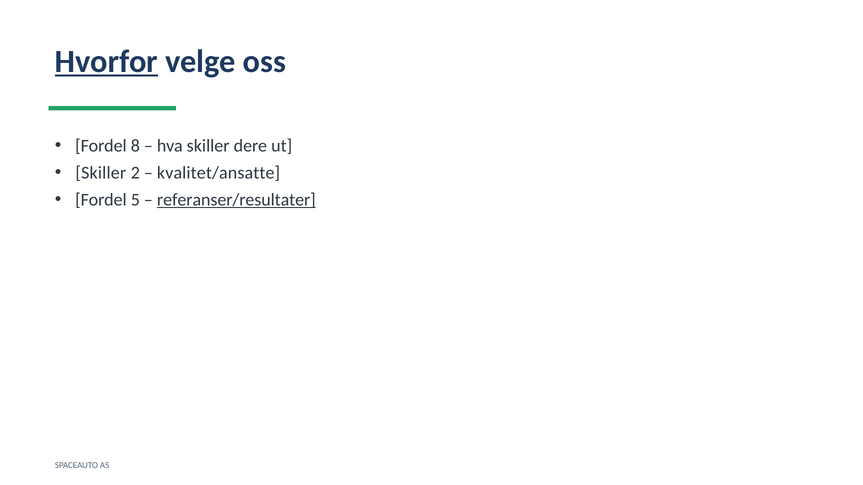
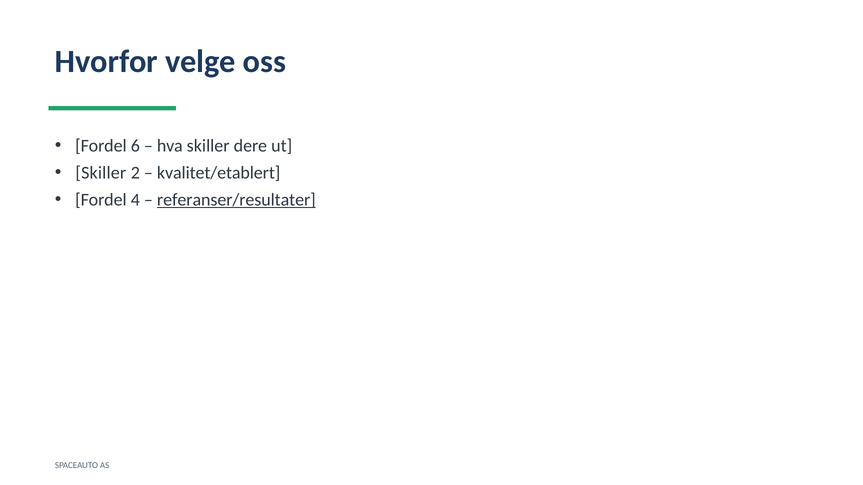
Hvorfor underline: present -> none (106, 62)
8: 8 -> 6 (135, 146)
kvalitet/ansatte: kvalitet/ansatte -> kvalitet/etablert (219, 173)
5: 5 -> 4 (135, 200)
